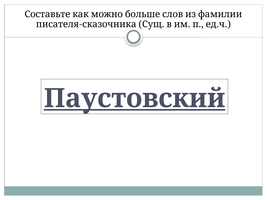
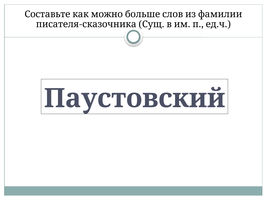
Паустовский underline: present -> none (135, 98)
